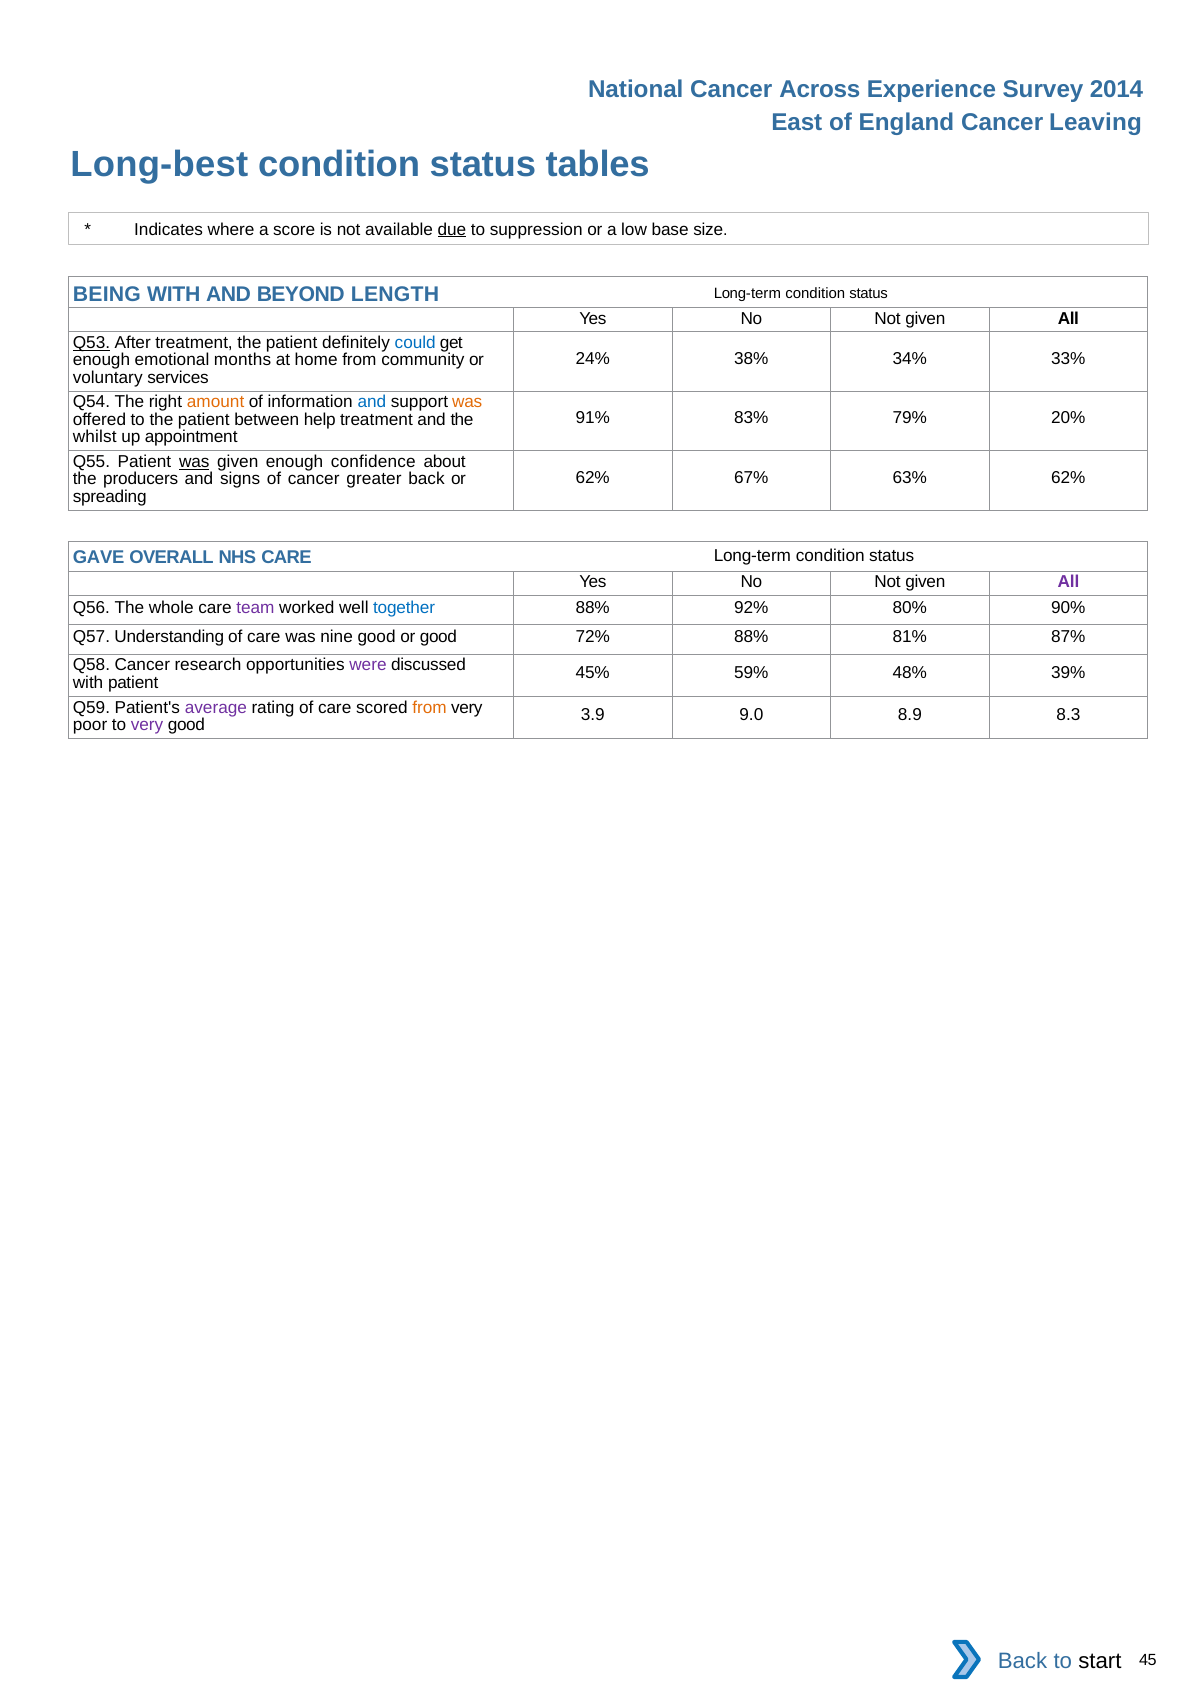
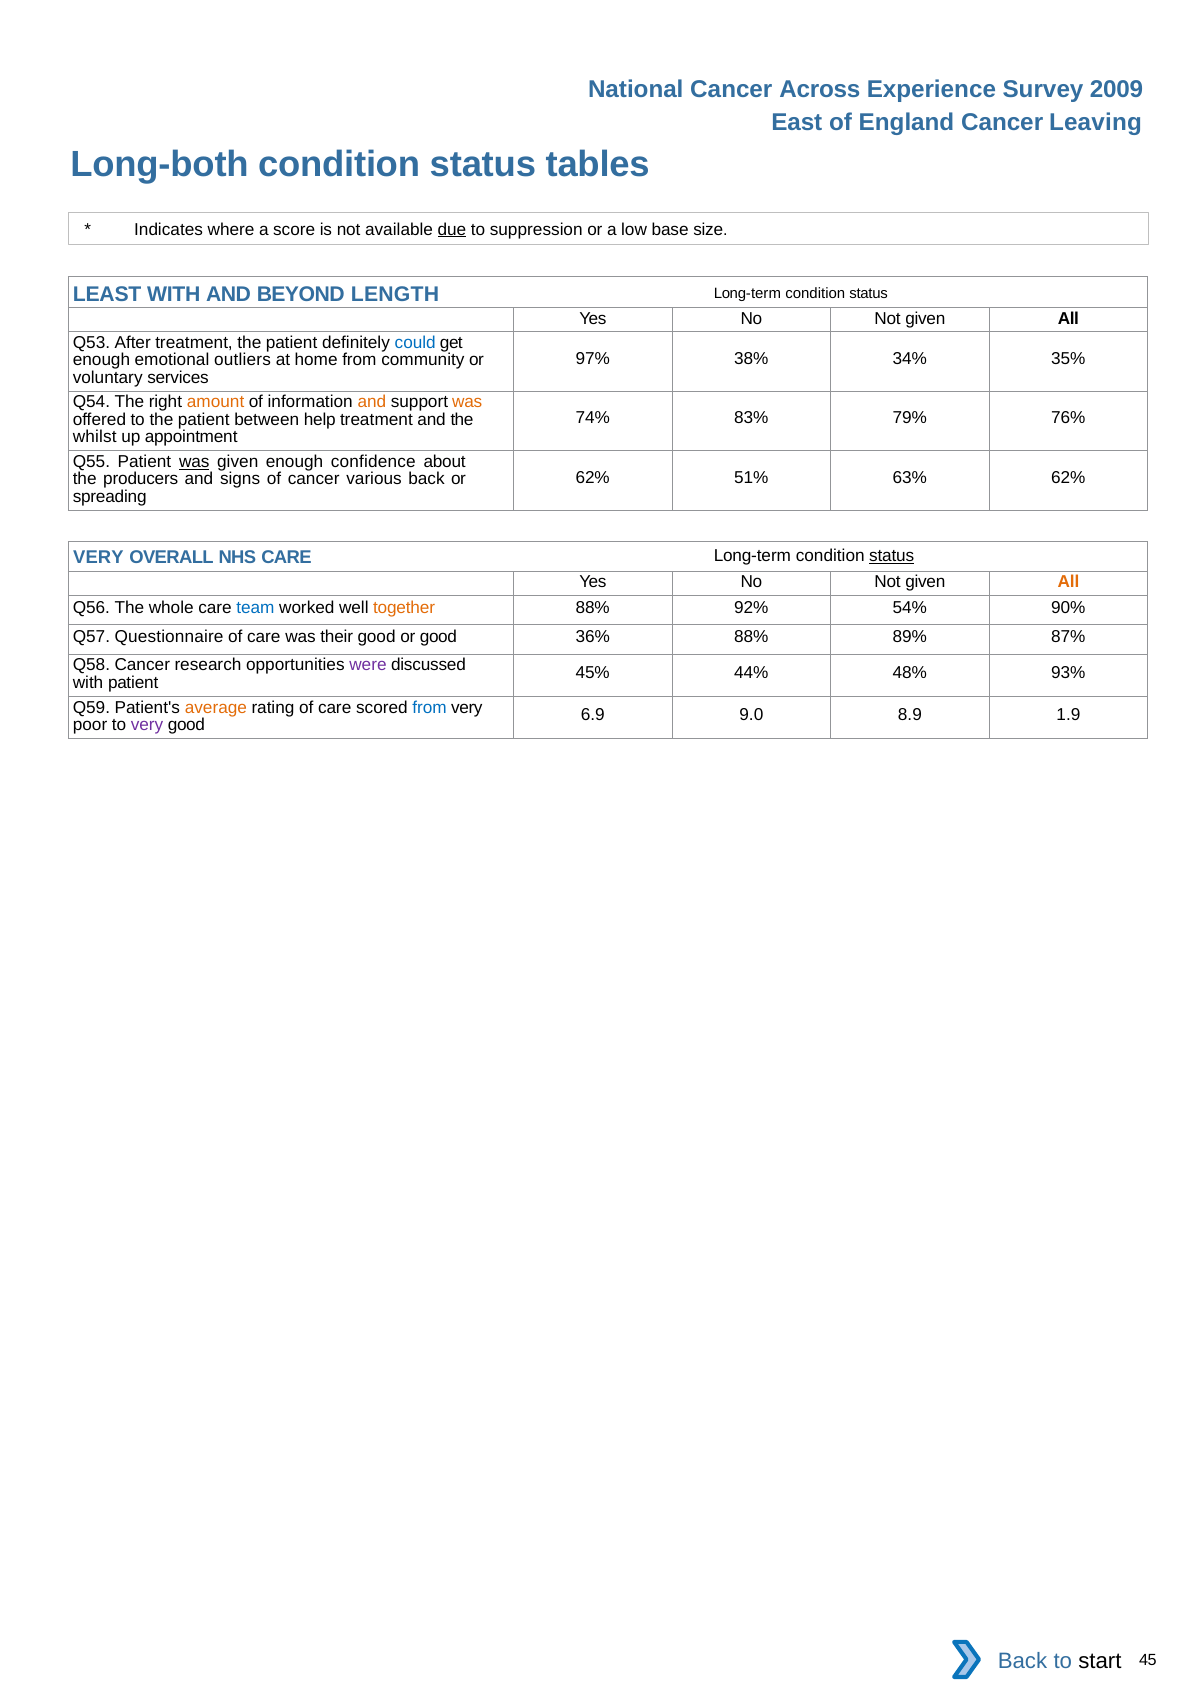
2014: 2014 -> 2009 (1117, 90)
Long-best: Long-best -> Long-both (160, 164)
BEING: BEING -> LEAST (107, 294)
Q53 underline: present -> none (91, 343)
24%: 24% -> 97% (593, 359)
33%: 33% -> 35% (1068, 359)
months: months -> outliers (243, 360)
and colour: blue -> orange (372, 402)
91%: 91% -> 74% (593, 419)
20%: 20% -> 76% (1068, 419)
67%: 67% -> 51% (751, 478)
greater: greater -> various (374, 480)
GAVE: GAVE -> VERY (98, 558)
status underline: none -> present (892, 556)
All colour: purple -> orange (1069, 582)
team colour: purple -> blue (255, 608)
together colour: blue -> orange (404, 608)
80%: 80% -> 54% (910, 608)
Understanding: Understanding -> Questionnaire (169, 637)
nine: nine -> their (337, 637)
72%: 72% -> 36% (593, 637)
81%: 81% -> 89% (910, 637)
59%: 59% -> 44% (751, 673)
39%: 39% -> 93% (1068, 673)
average colour: purple -> orange (216, 708)
from colour: orange -> blue (430, 708)
3.9: 3.9 -> 6.9 (593, 715)
8.3: 8.3 -> 1.9 (1068, 715)
